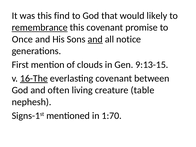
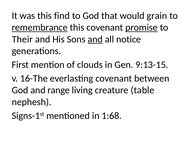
likely: likely -> grain (157, 16)
promise underline: none -> present (142, 27)
Once: Once -> Their (22, 39)
16-The underline: present -> none (34, 78)
often: often -> range (59, 90)
1:70: 1:70 -> 1:68 (112, 116)
